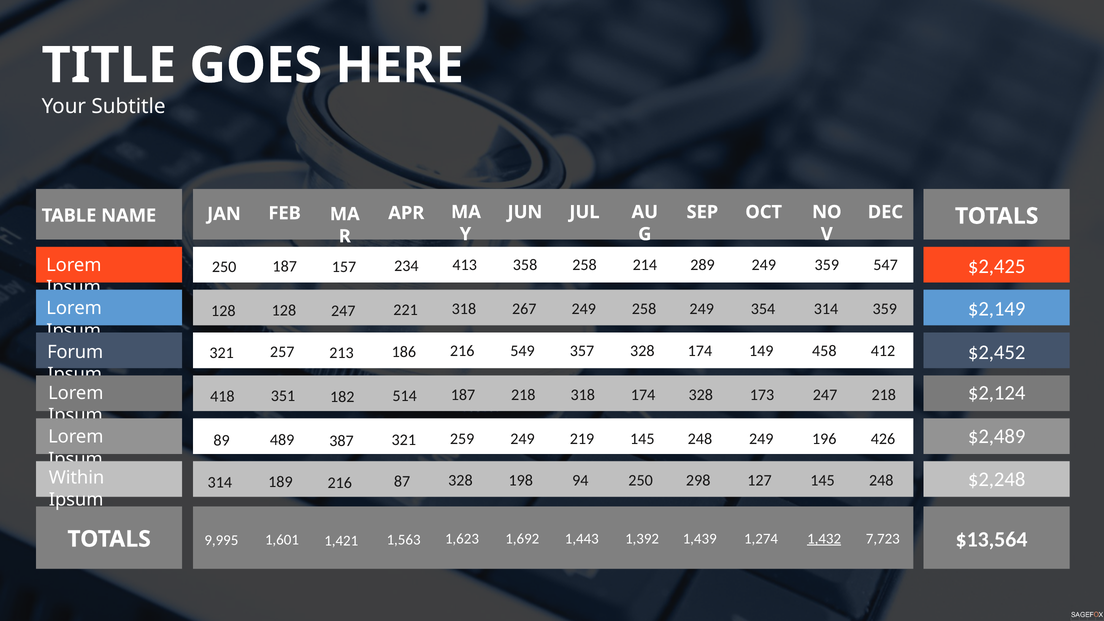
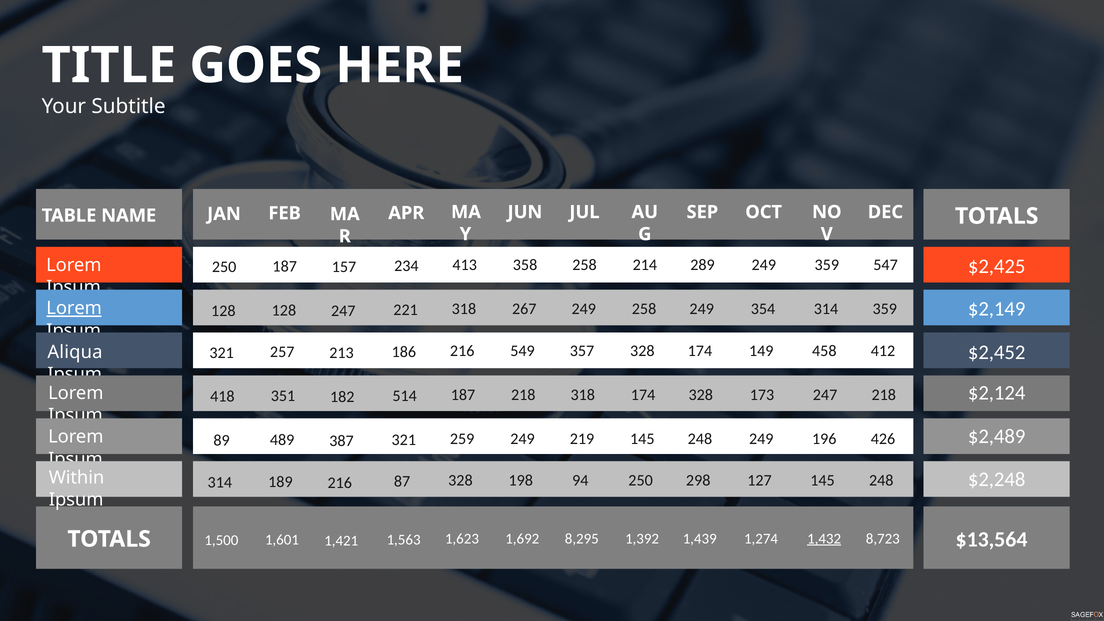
Lorem underline: none -> present (74, 308)
Forum: Forum -> Aliqua (75, 352)
1,443: 1,443 -> 8,295 (582, 539)
7,723: 7,723 -> 8,723 (883, 539)
9,995: 9,995 -> 1,500 (221, 540)
